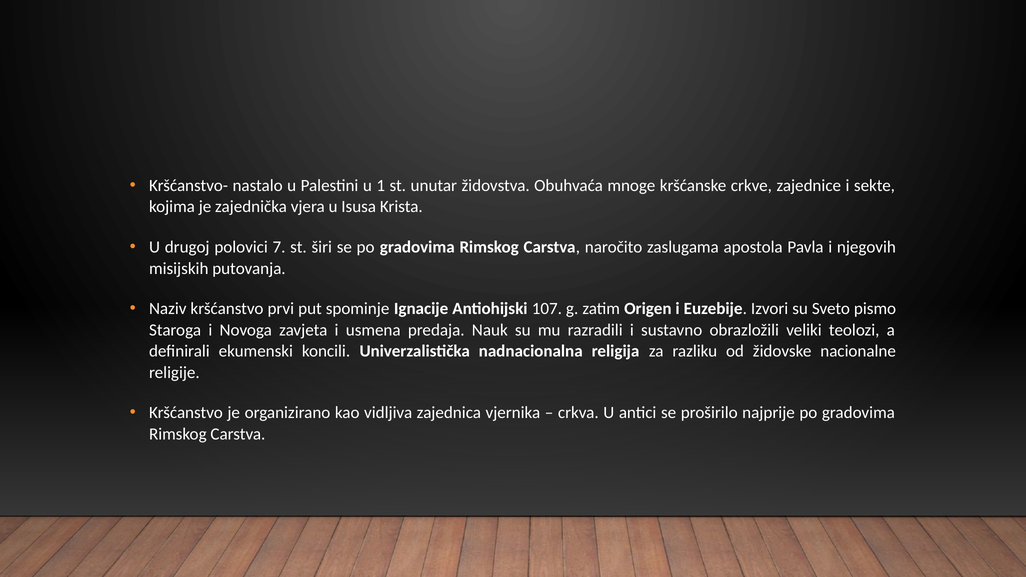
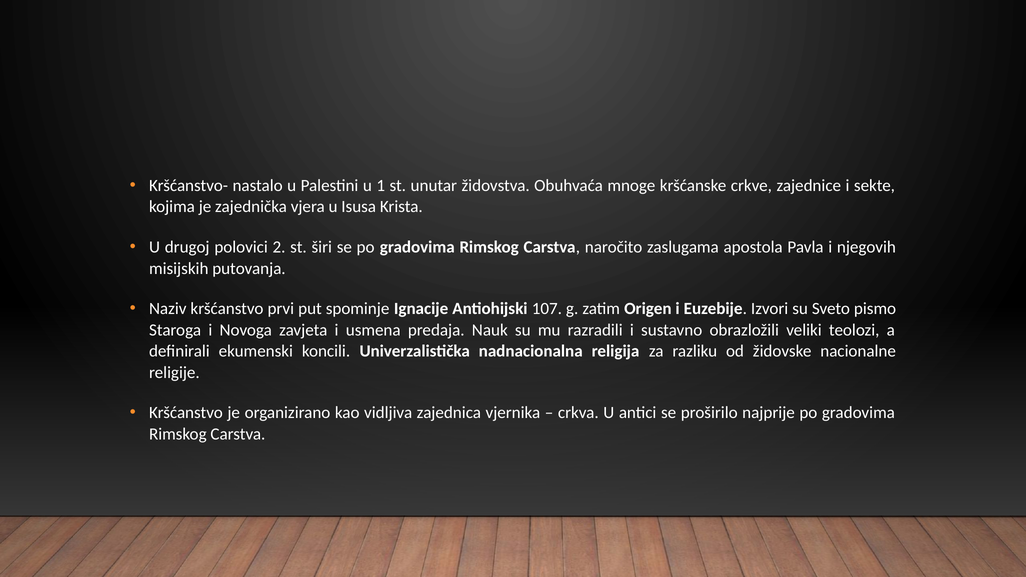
7: 7 -> 2 (279, 247)
